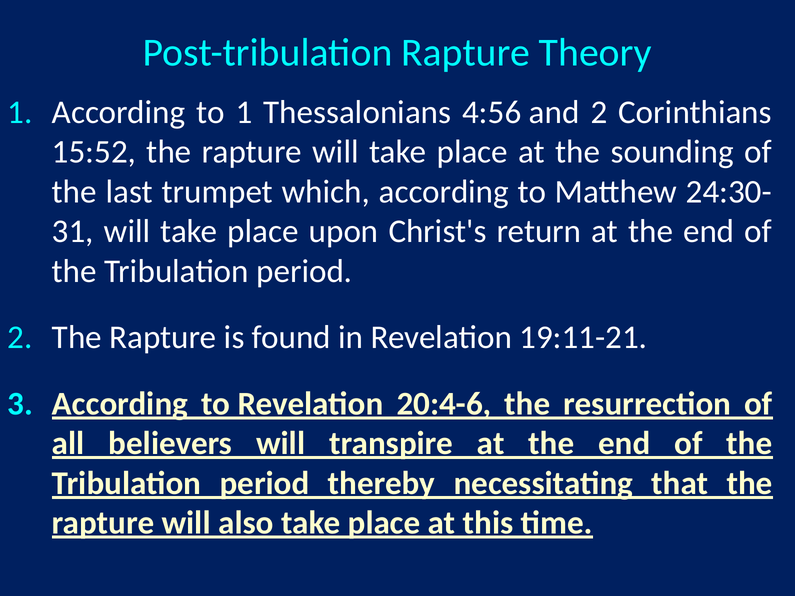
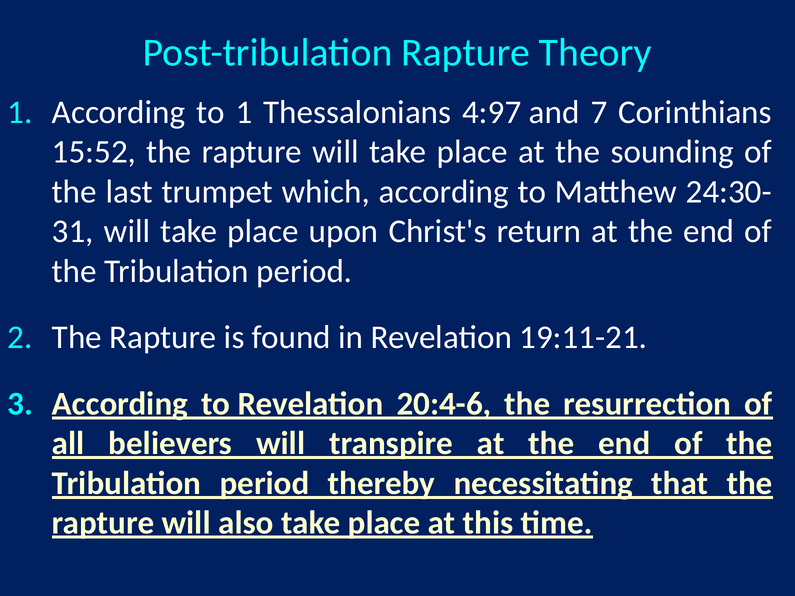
4:56: 4:56 -> 4:97 (492, 112)
and 2: 2 -> 7 (599, 112)
